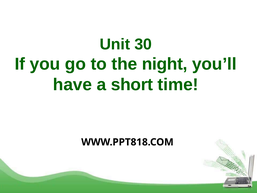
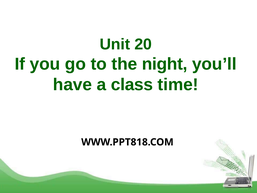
30: 30 -> 20 (143, 44)
short: short -> class (132, 85)
